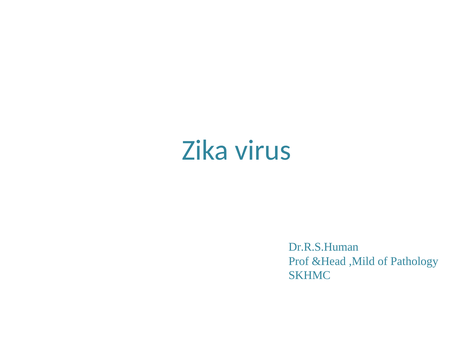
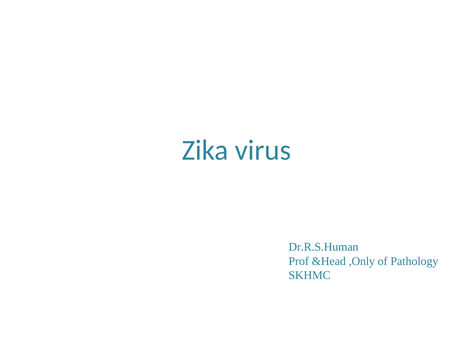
,Mild: ,Mild -> ,Only (362, 261)
